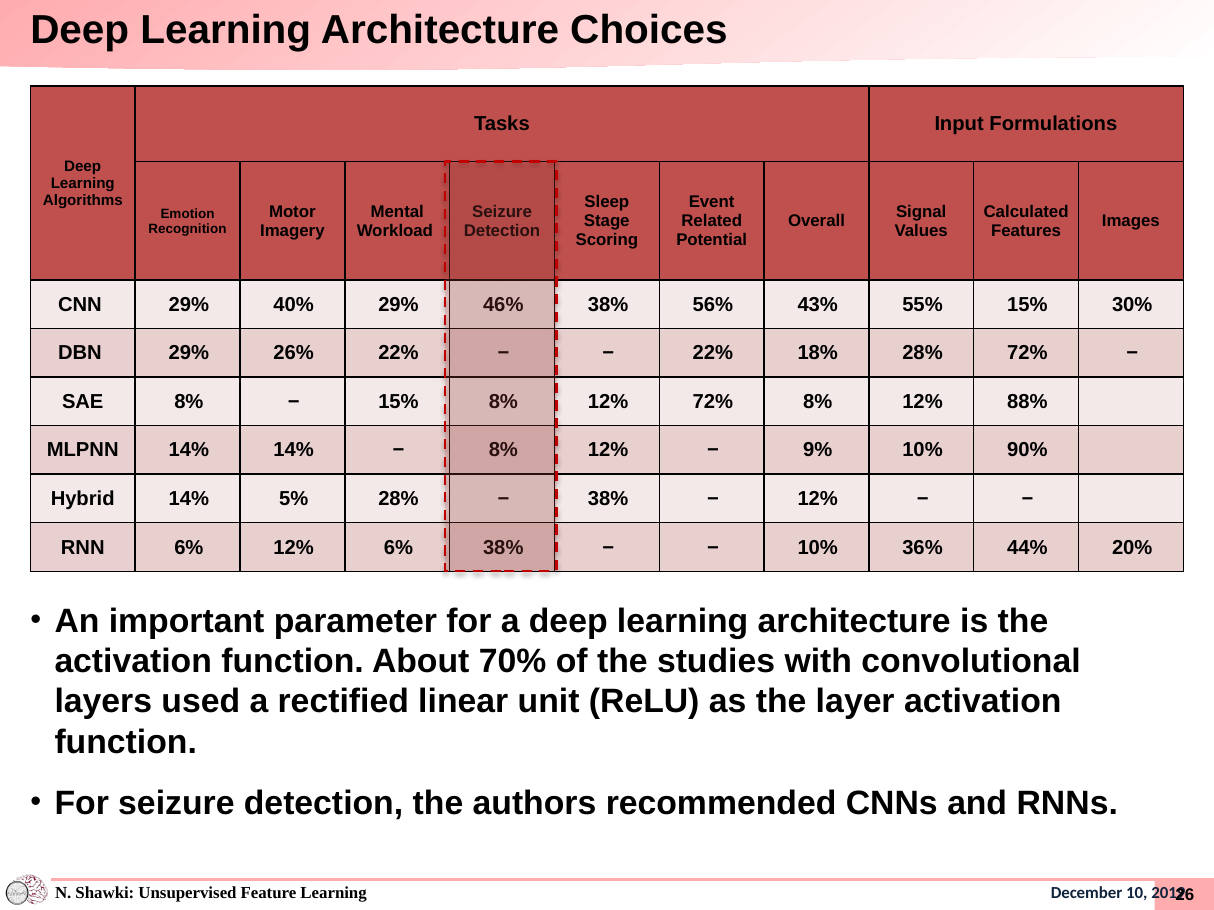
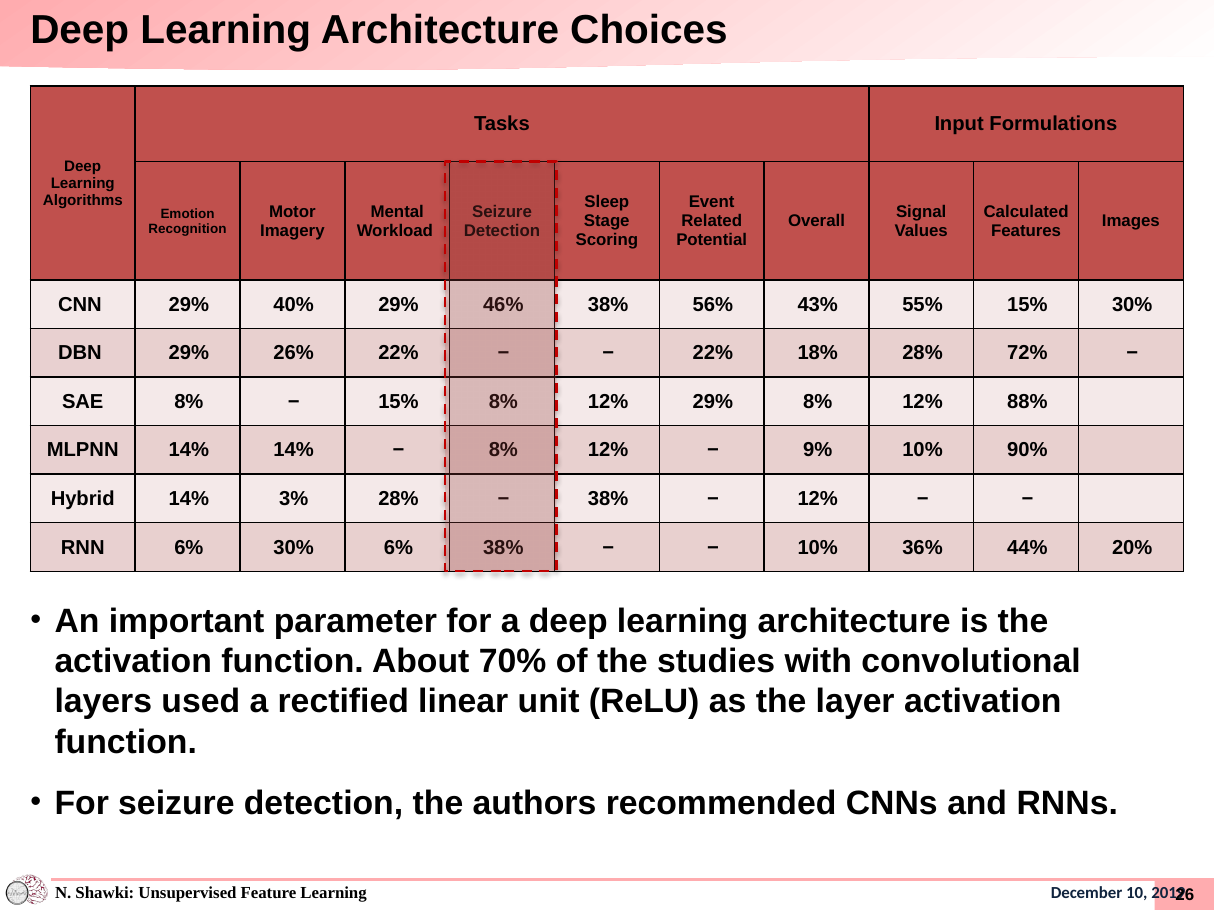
12% 72%: 72% -> 29% (713, 402)
5%: 5% -> 3% (294, 499)
6% 12%: 12% -> 30% (294, 548)
